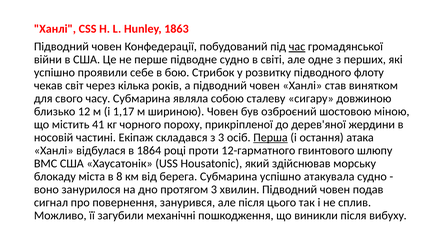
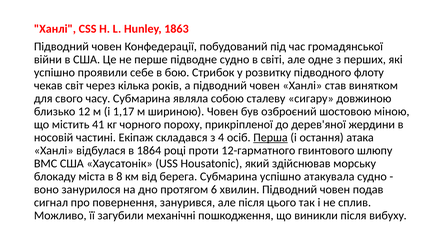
час underline: present -> none (297, 47)
з 3: 3 -> 4 (221, 138)
протягом 3: 3 -> 6 (214, 190)
